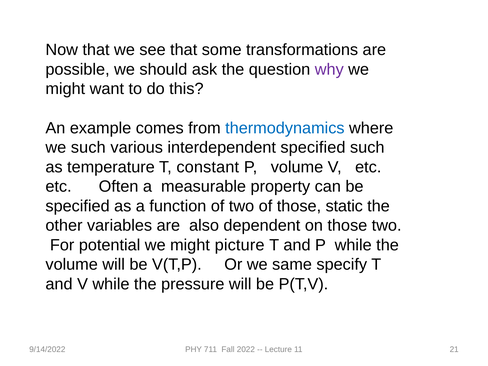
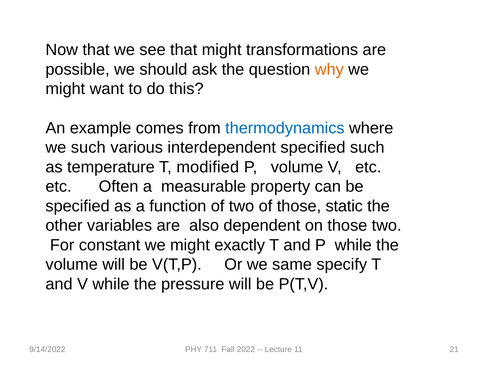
that some: some -> might (222, 50)
why colour: purple -> orange (329, 69)
constant: constant -> modified (208, 167)
potential: potential -> constant (110, 245)
picture: picture -> exactly (240, 245)
